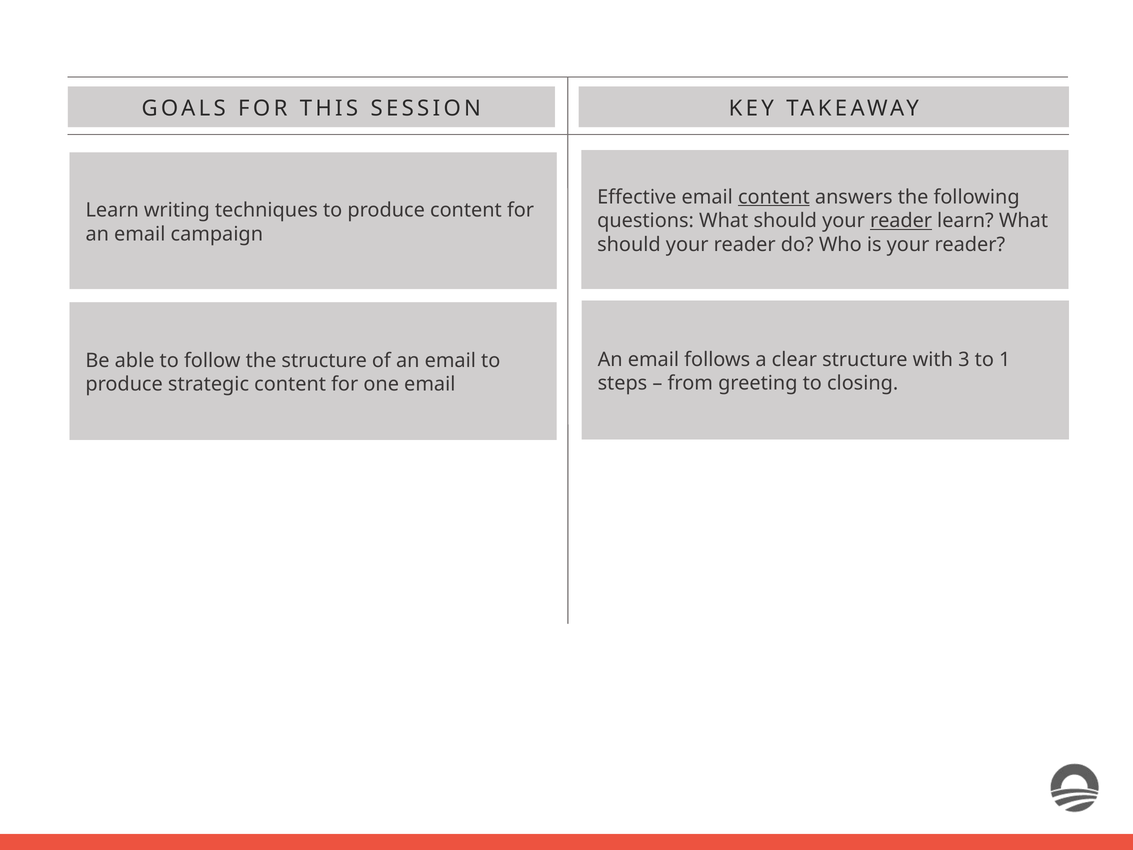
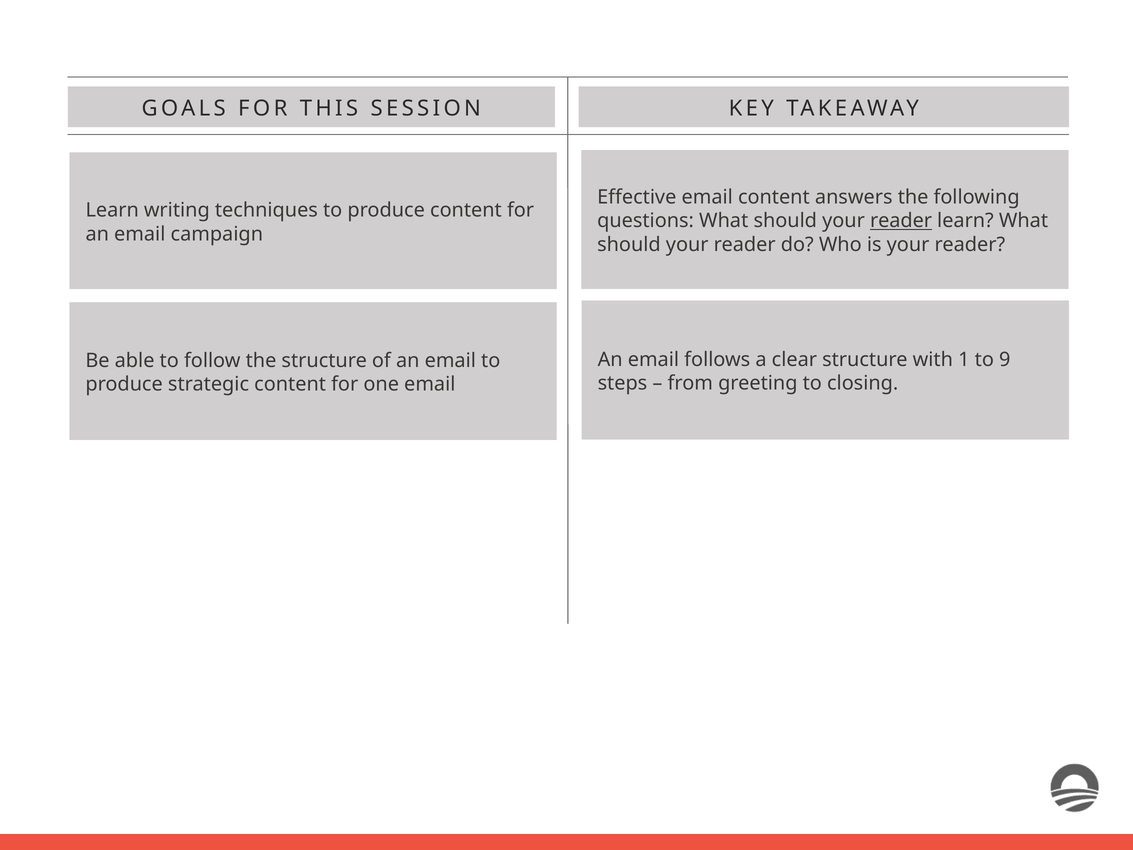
content underline: present -> none (774, 197)
3: 3 -> 1 (964, 359)
1: 1 -> 9 (1005, 359)
